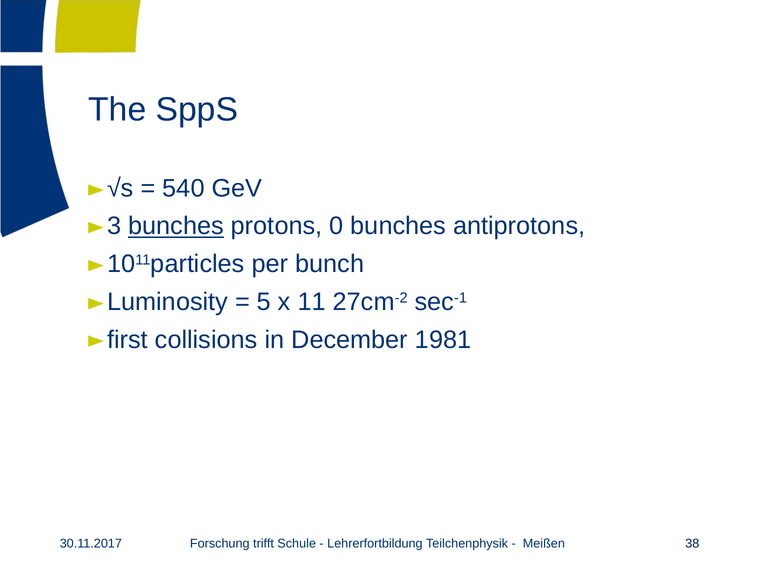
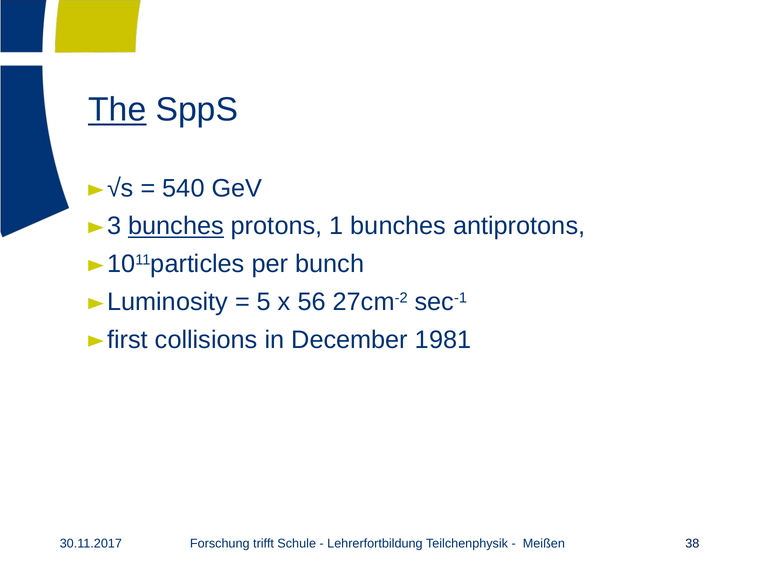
The underline: none -> present (117, 110)
0: 0 -> 1 (336, 226)
11: 11 -> 56 (312, 302)
